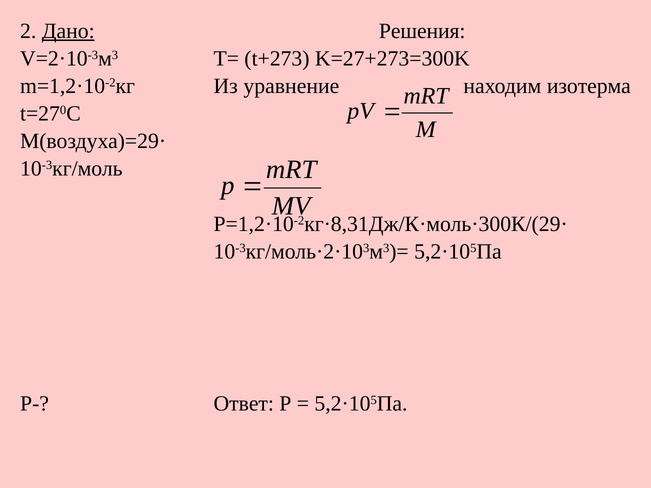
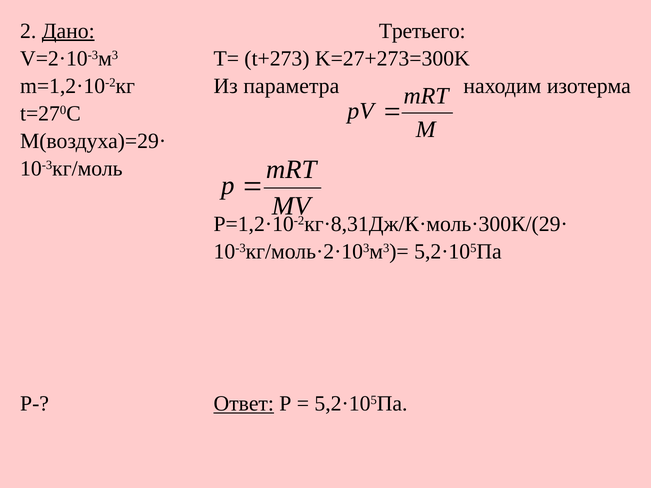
Решения: Решения -> Третьего (422, 31)
уравнение: уравнение -> параметра (291, 86)
Ответ underline: none -> present (244, 404)
